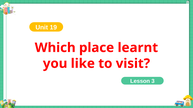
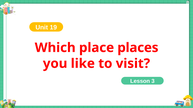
learnt: learnt -> places (138, 48)
